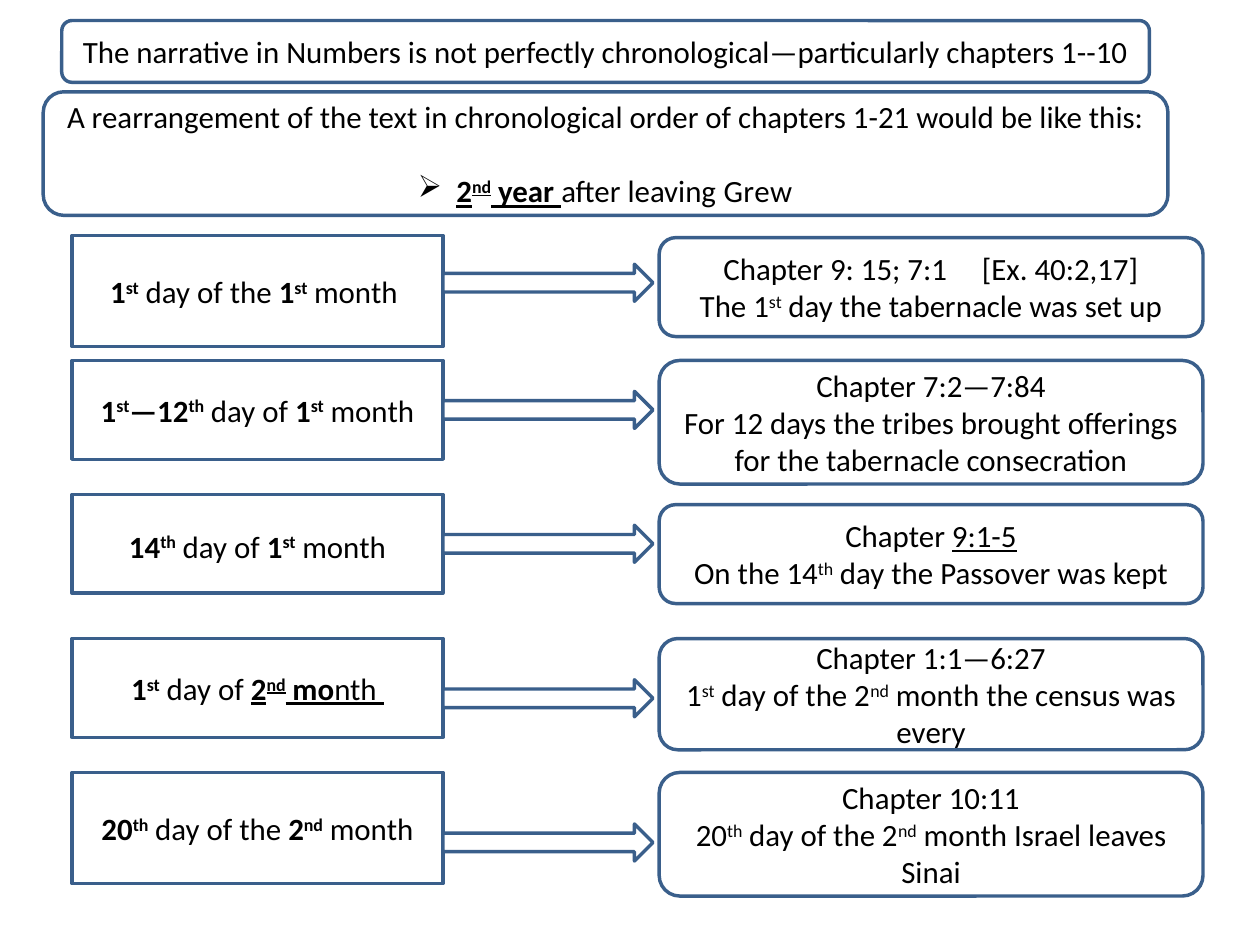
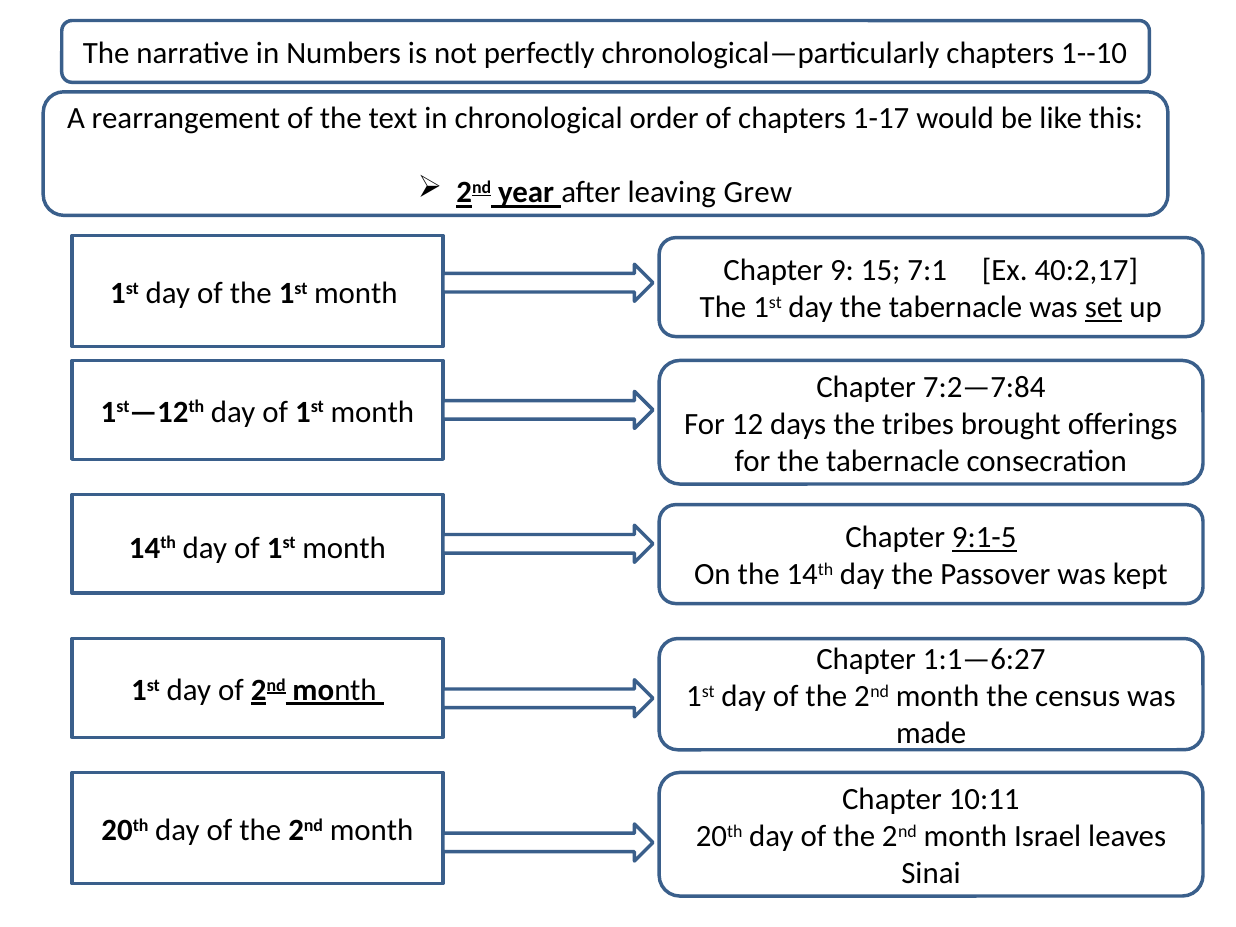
1-21: 1-21 -> 1-17 (881, 119)
set underline: none -> present (1104, 308)
every: every -> made (931, 733)
